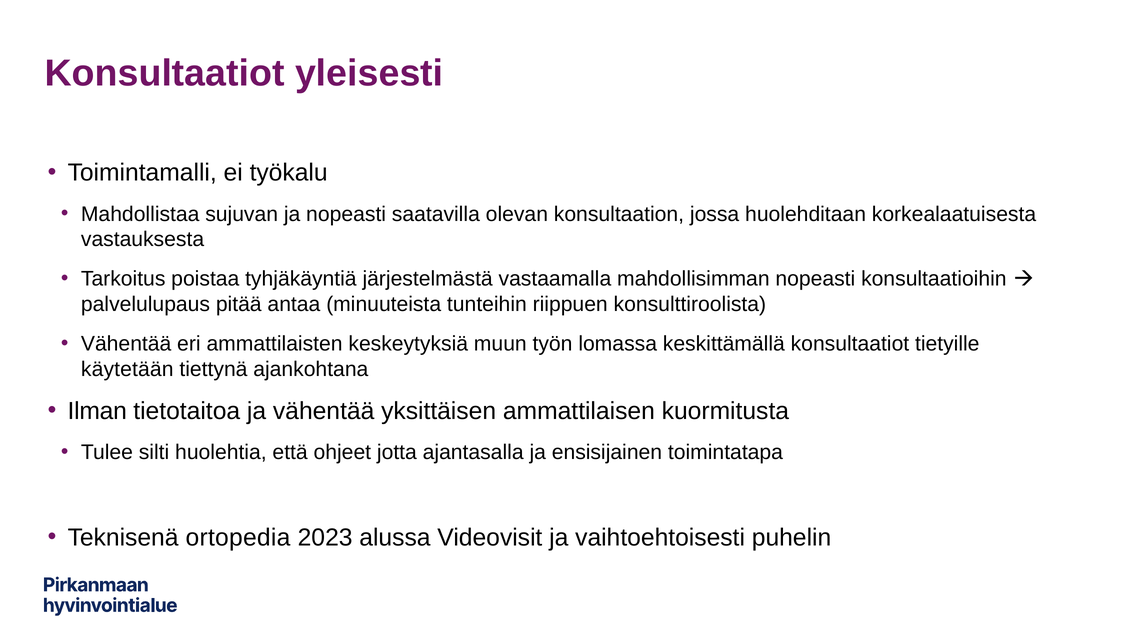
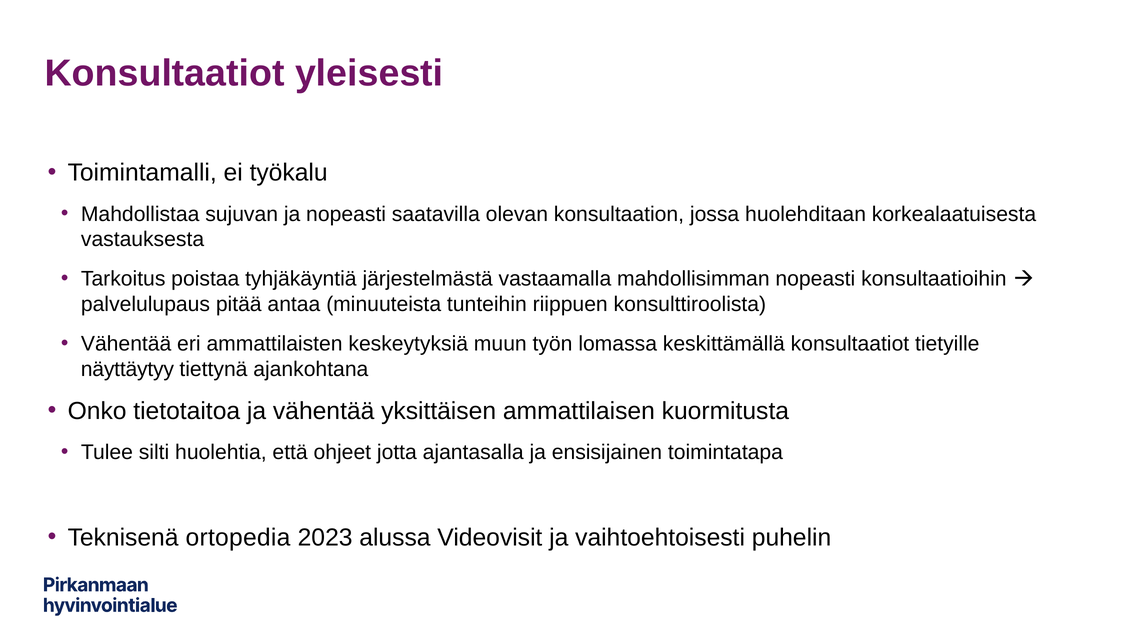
käytetään: käytetään -> näyttäytyy (127, 369)
Ilman: Ilman -> Onko (97, 411)
